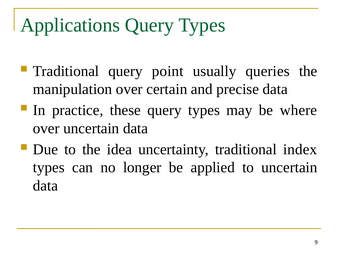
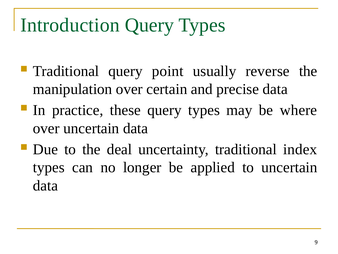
Applications: Applications -> Introduction (70, 25)
queries: queries -> reverse (268, 71)
idea: idea -> deal (119, 149)
